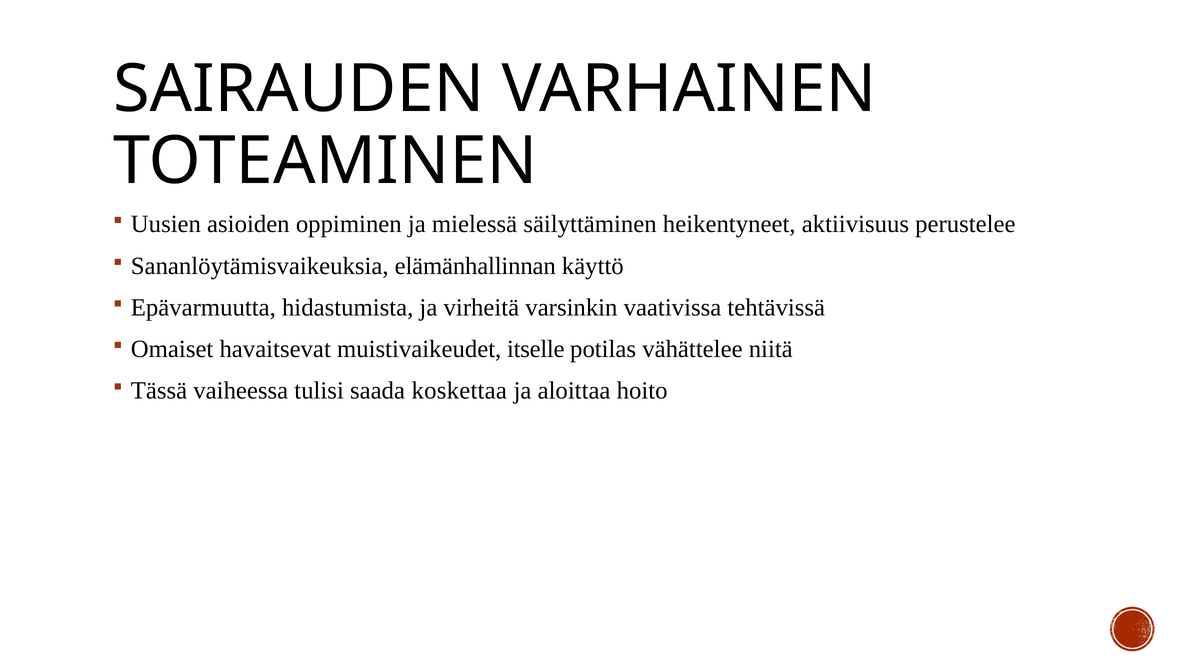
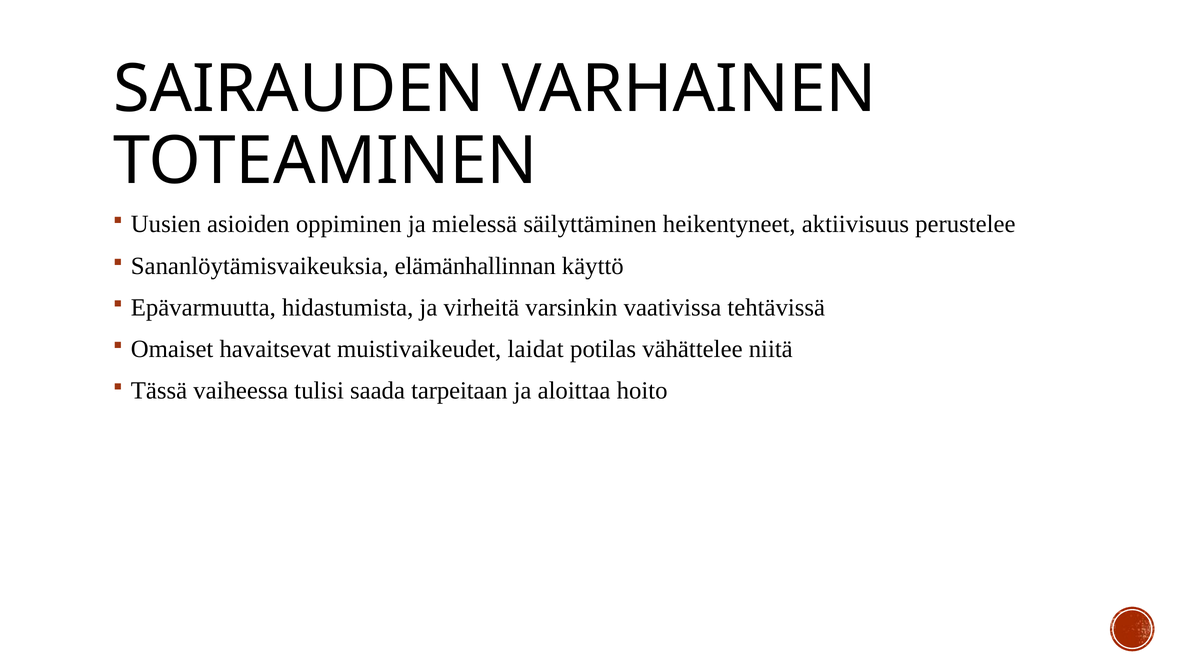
itselle: itselle -> laidat (536, 349)
koskettaa: koskettaa -> tarpeitaan (459, 390)
